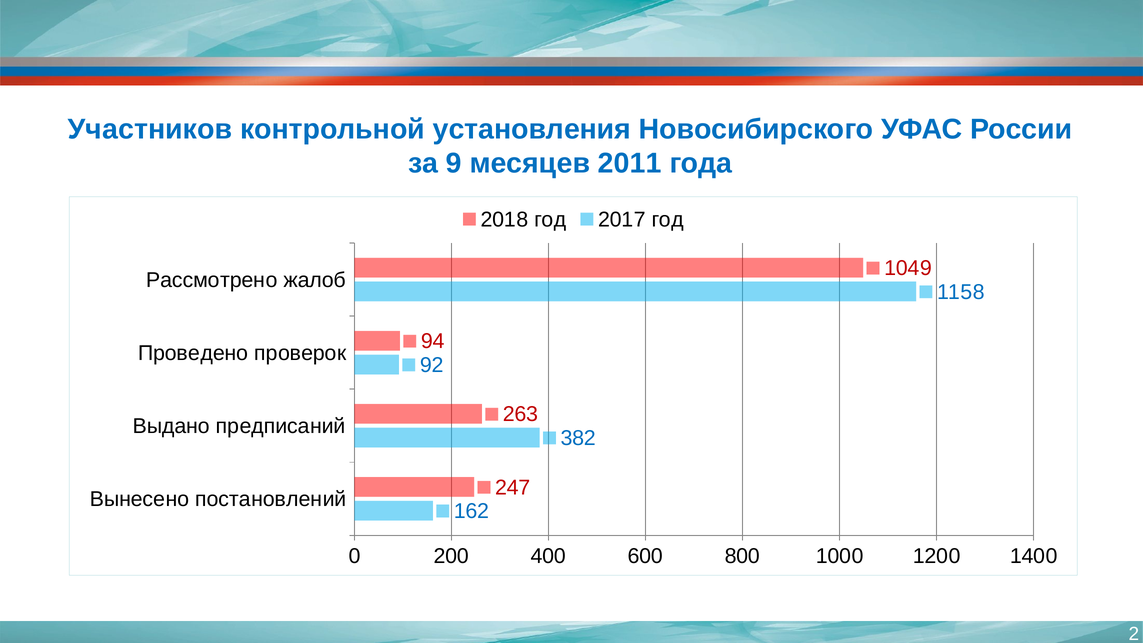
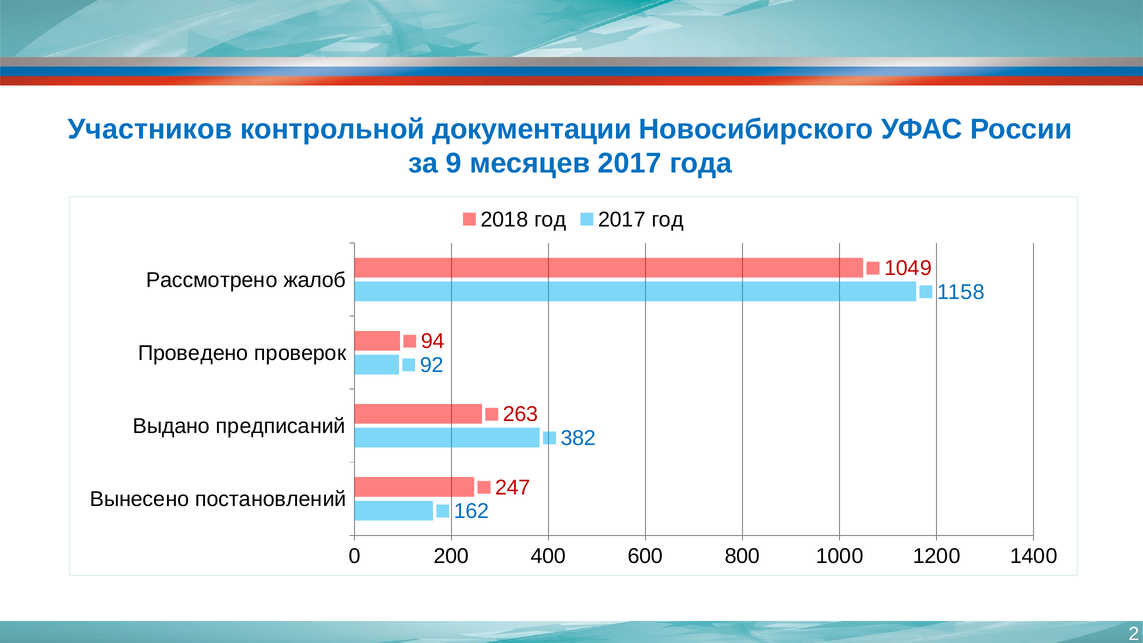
установления: установления -> документации (532, 129)
месяцев 2011: 2011 -> 2017 (630, 163)
